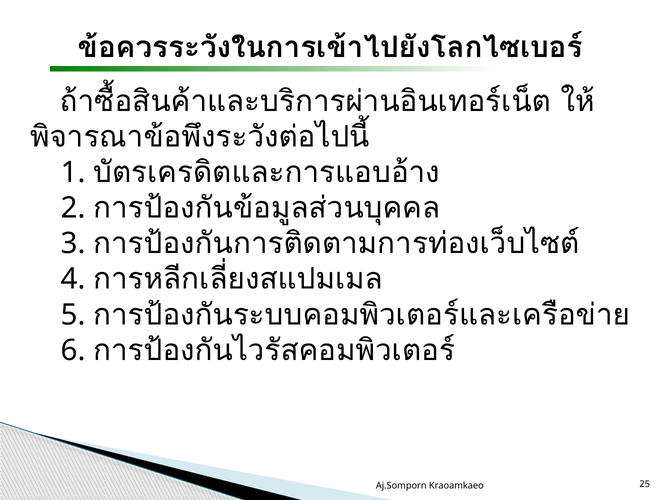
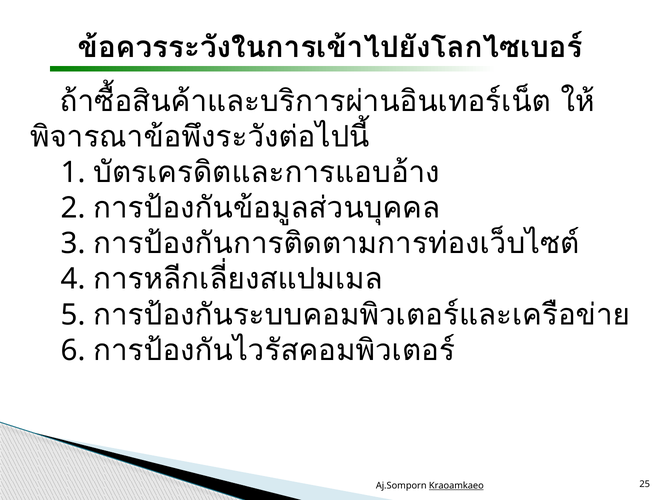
Kraoamkaeo underline: none -> present (456, 485)
